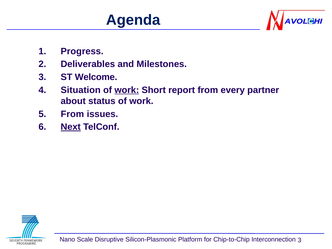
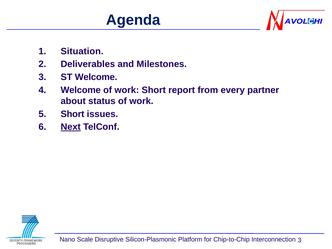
Progress: Progress -> Situation (82, 51)
Situation: Situation -> Welcome (81, 90)
work underline: present -> none (127, 90)
From: From -> Short (72, 114)
